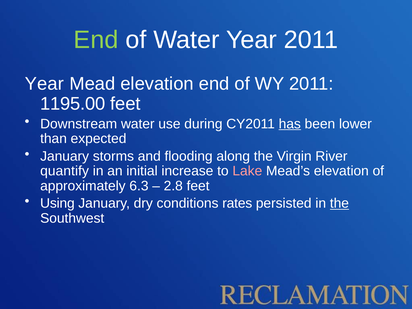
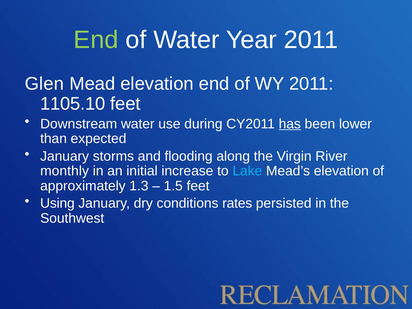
Year: Year -> Glen (44, 84)
1195.00: 1195.00 -> 1105.10 (73, 104)
quantify: quantify -> monthly (65, 171)
Lake colour: pink -> light blue (247, 171)
6.3: 6.3 -> 1.3 (139, 186)
2.8: 2.8 -> 1.5 (173, 186)
the underline: present -> none (339, 203)
